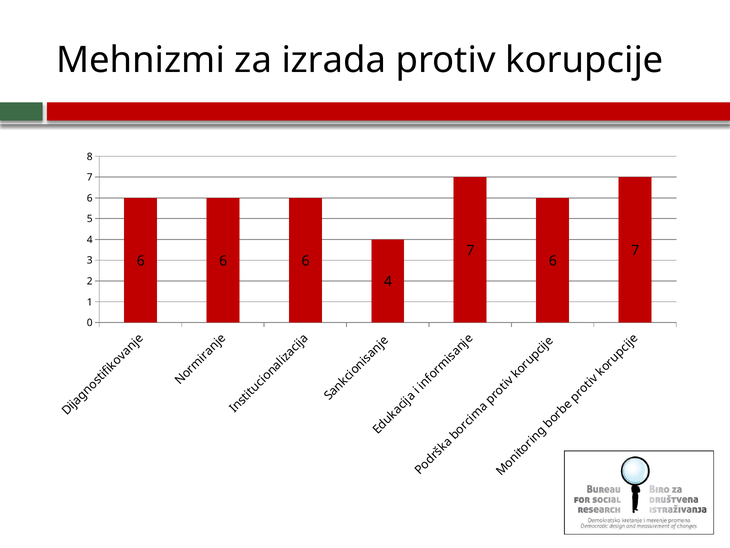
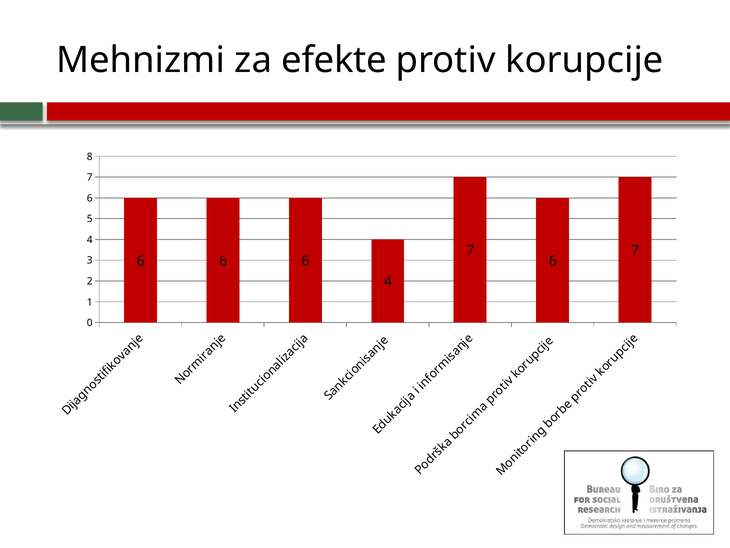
izrada: izrada -> efekte (334, 60)
